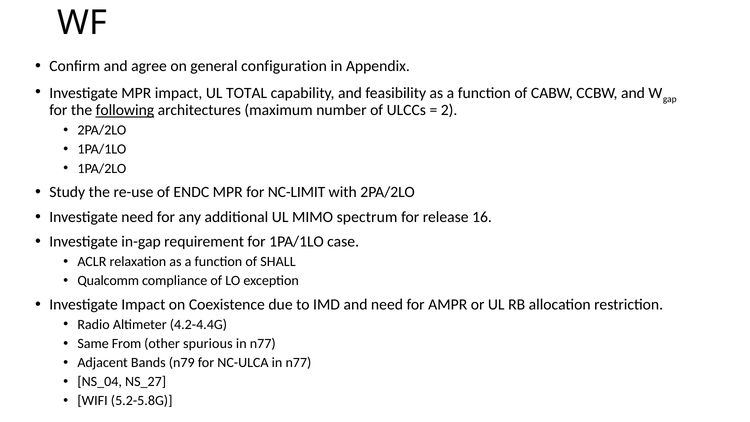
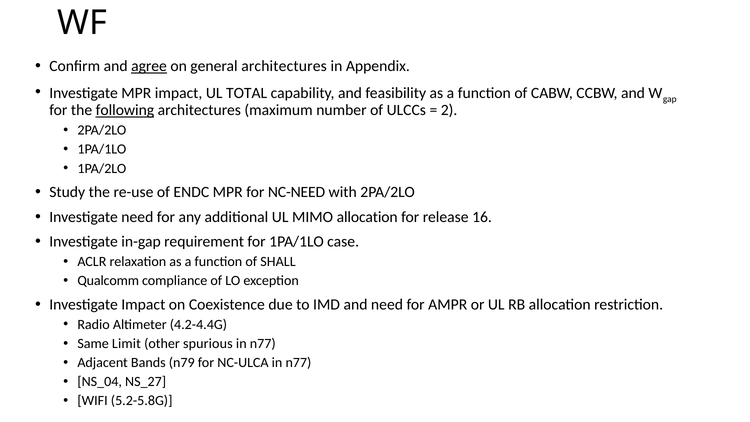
agree underline: none -> present (149, 66)
general configuration: configuration -> architectures (284, 66)
NC-LIMIT: NC-LIMIT -> NC-NEED (297, 192)
MIMO spectrum: spectrum -> allocation (367, 217)
From: From -> Limit (126, 343)
